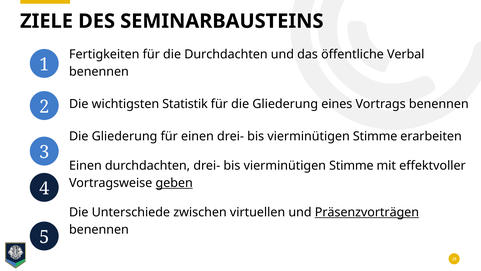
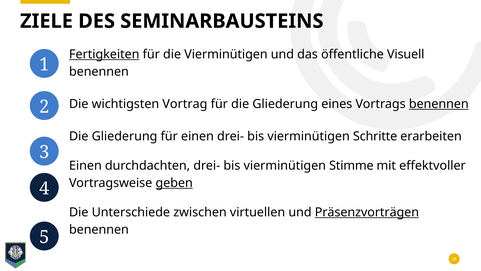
Fertigkeiten underline: none -> present (104, 54)
die Durchdachten: Durchdachten -> Vierminütigen (226, 54)
Verbal: Verbal -> Visuell (406, 54)
Statistik: Statistik -> Vortrag (185, 104)
benennen underline: none -> present (439, 104)
Stimme: Stimme -> Schritte (375, 136)
